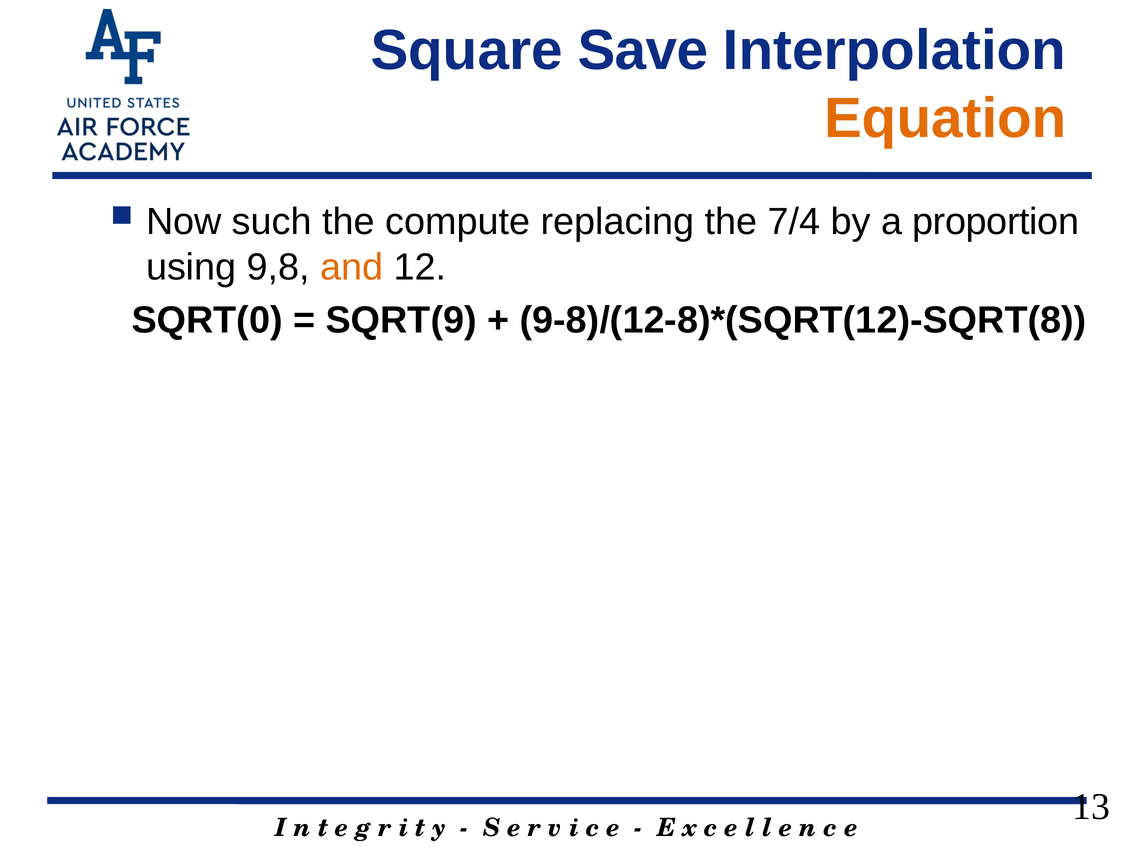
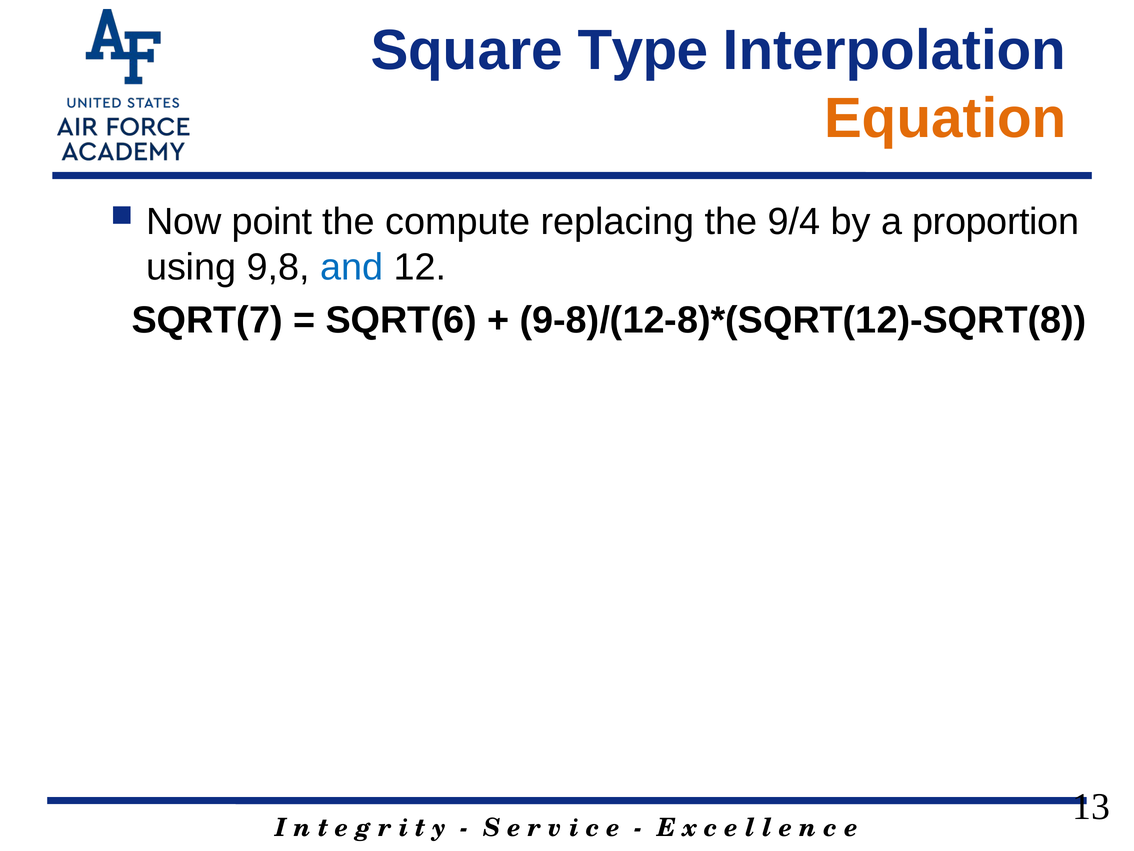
Save: Save -> Type (643, 50)
such: such -> point (272, 222)
7/4: 7/4 -> 9/4 (794, 222)
and colour: orange -> blue (352, 267)
SQRT(0: SQRT(0 -> SQRT(7 (207, 320)
SQRT(9: SQRT(9 -> SQRT(6 (401, 320)
